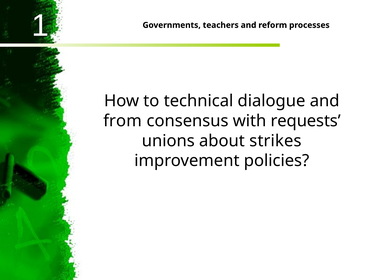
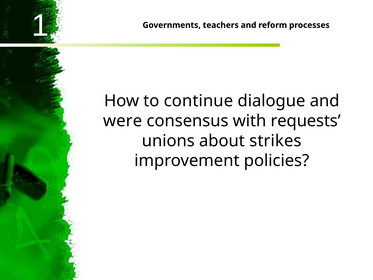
technical: technical -> continue (199, 101)
from: from -> were (123, 121)
